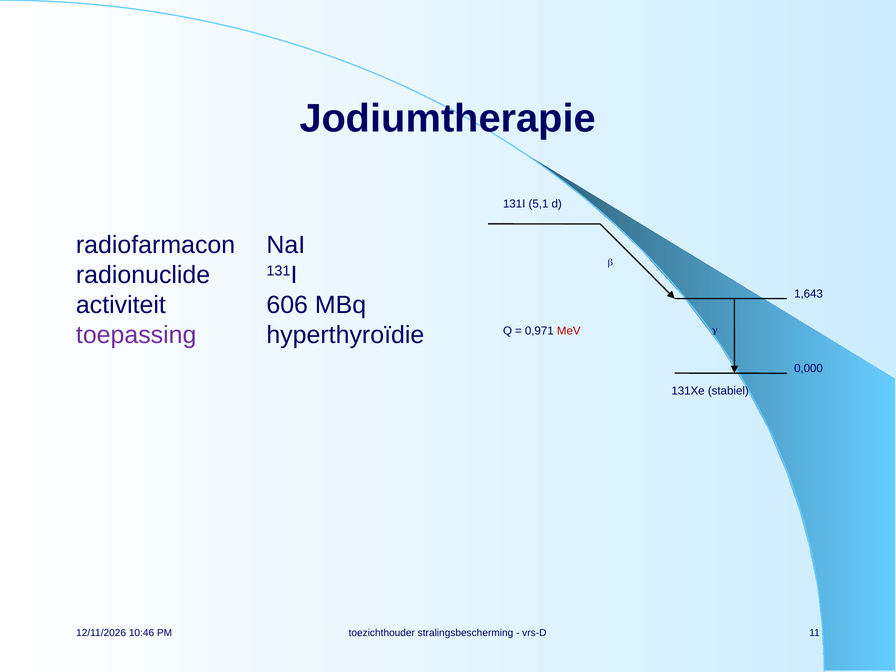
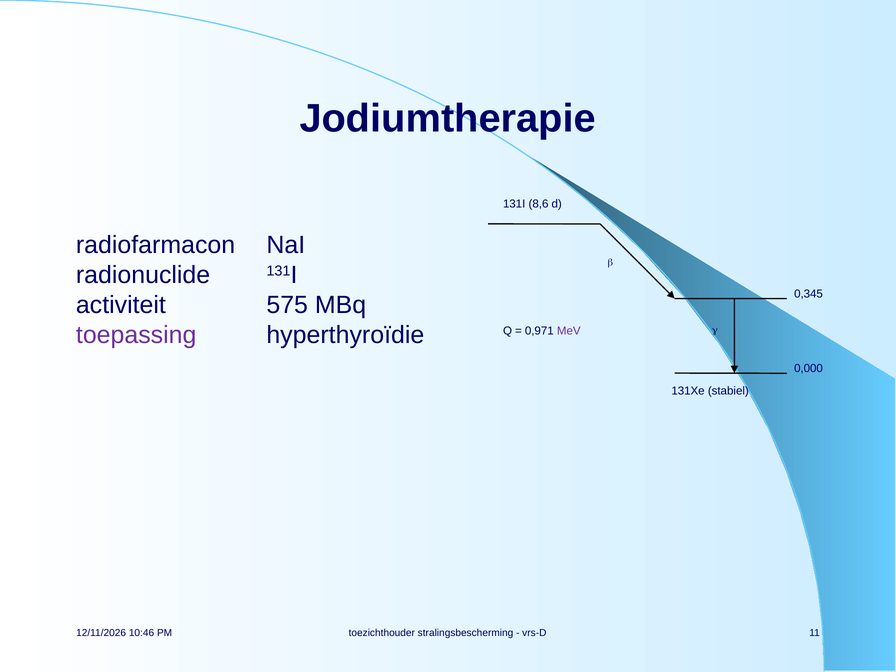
5,1: 5,1 -> 8,6 (538, 204)
1,643: 1,643 -> 0,345 (809, 294)
606: 606 -> 575 (287, 305)
MeV colour: red -> purple (569, 331)
